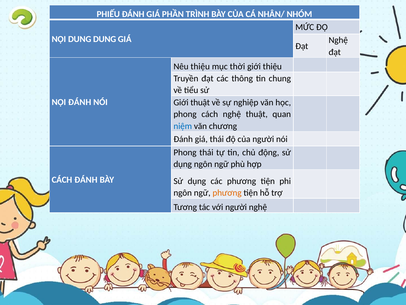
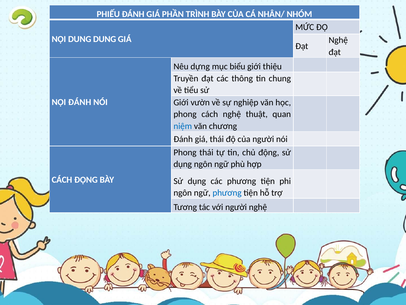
Nêu thiệu: thiệu -> dựng (200, 66)
thời: thời -> biểu (238, 66)
Giới thuật: thuật -> vườn (200, 102)
CÁCH ĐÁNH: ĐÁNH -> ĐỘNG (86, 180)
phương colour: orange -> blue (227, 193)
